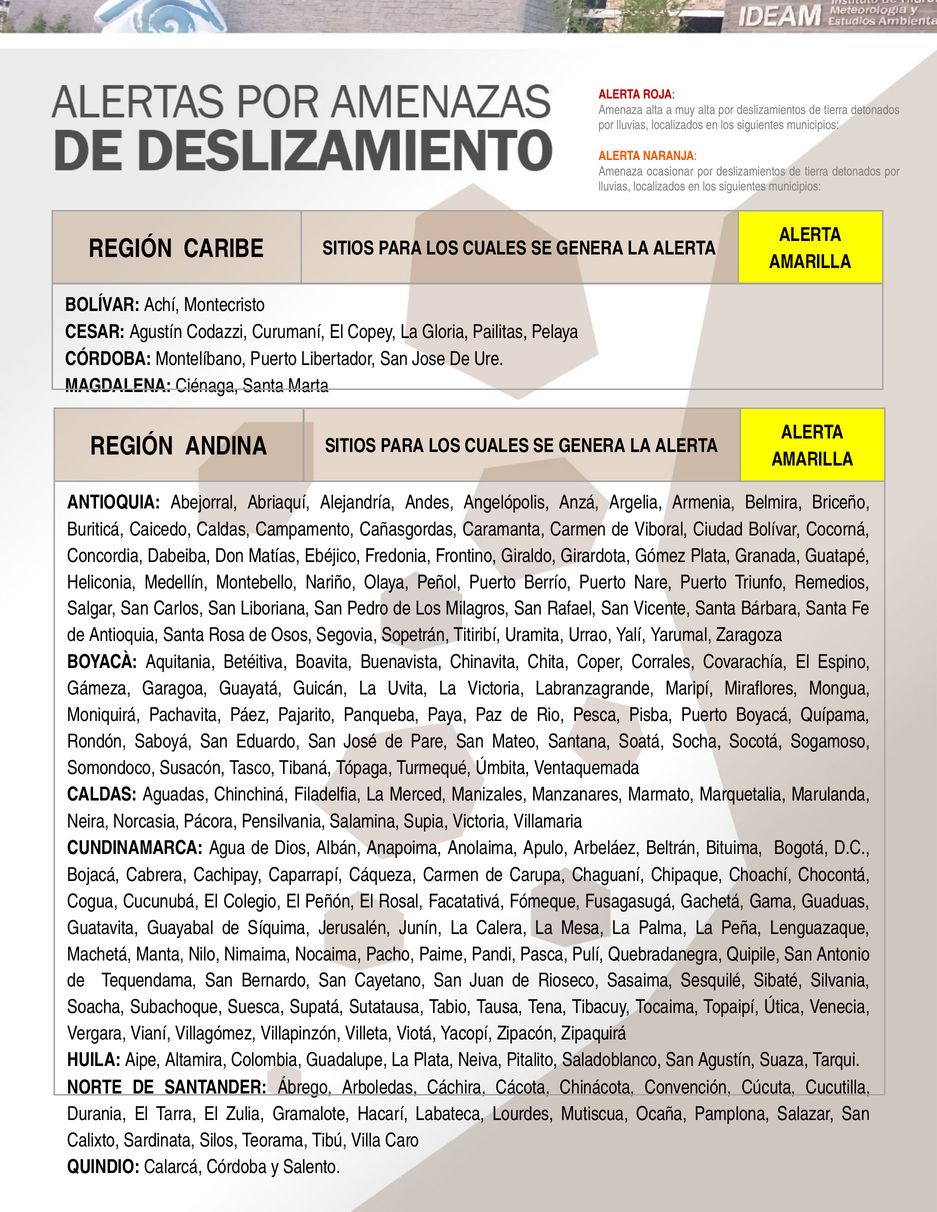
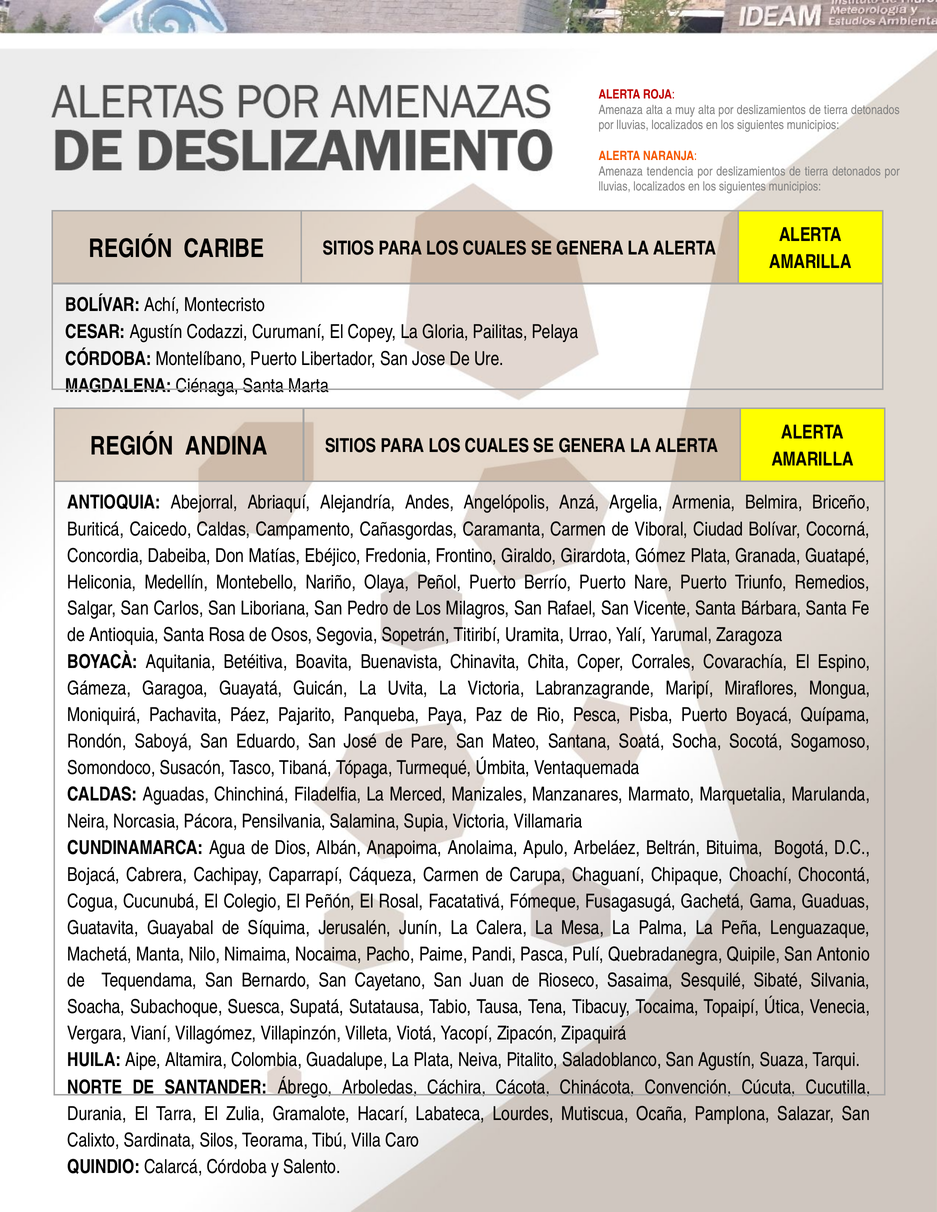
ocasionar: ocasionar -> tendencia (670, 171)
